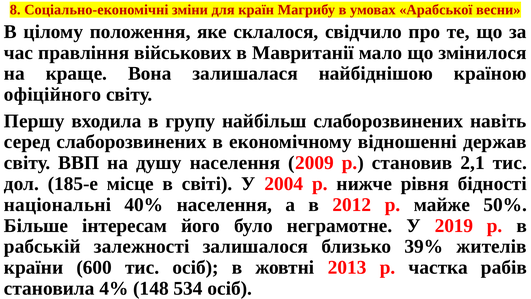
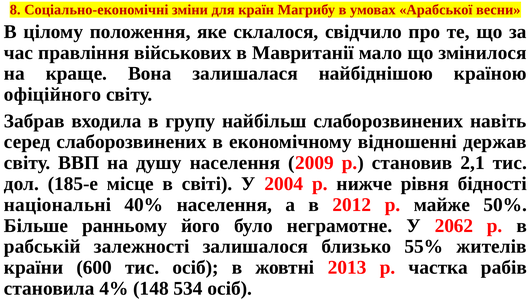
Першу: Першу -> Забрав (34, 121)
інтересам: інтересам -> ранньому (125, 225)
2019: 2019 -> 2062 (454, 225)
39%: 39% -> 55% (424, 246)
